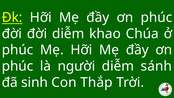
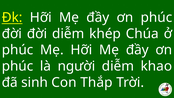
khao: khao -> khép (105, 34)
sánh: sánh -> khao (156, 66)
